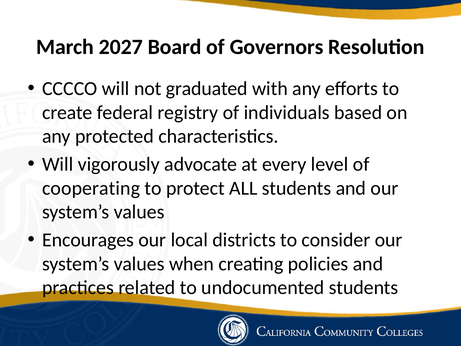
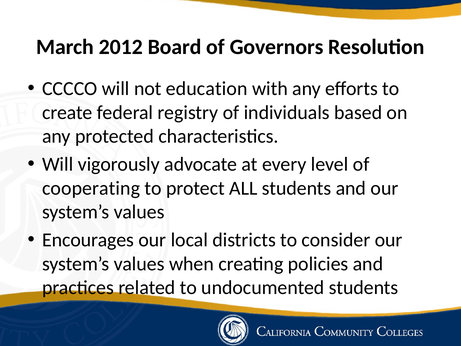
2027: 2027 -> 2012 (121, 47)
graduated: graduated -> education (207, 89)
